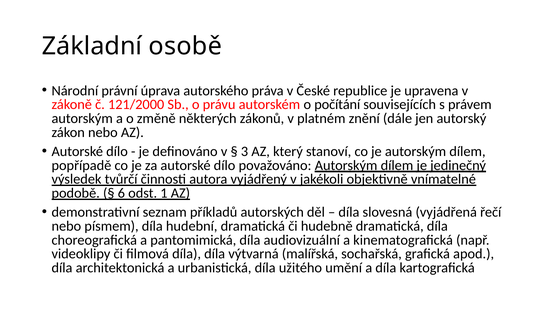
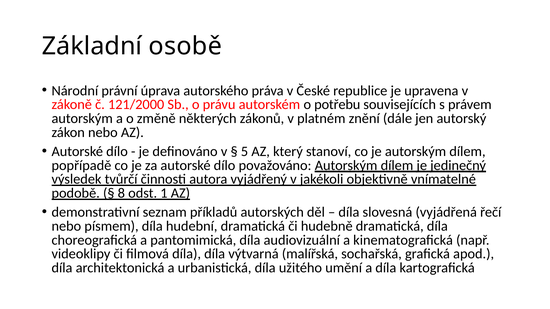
počítání: počítání -> potřebu (337, 105)
3: 3 -> 5 (245, 152)
6: 6 -> 8 (121, 193)
